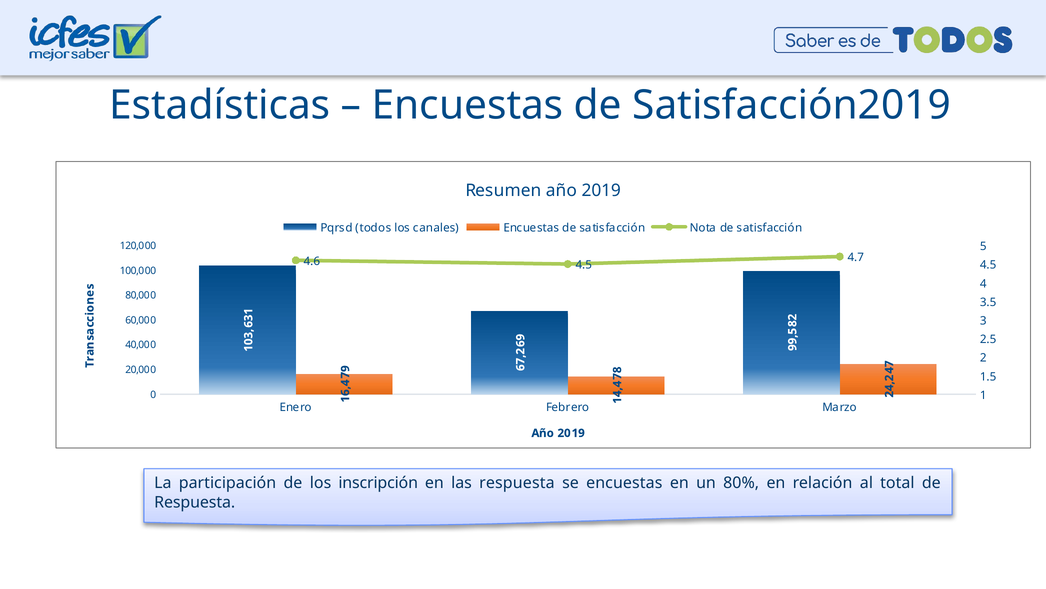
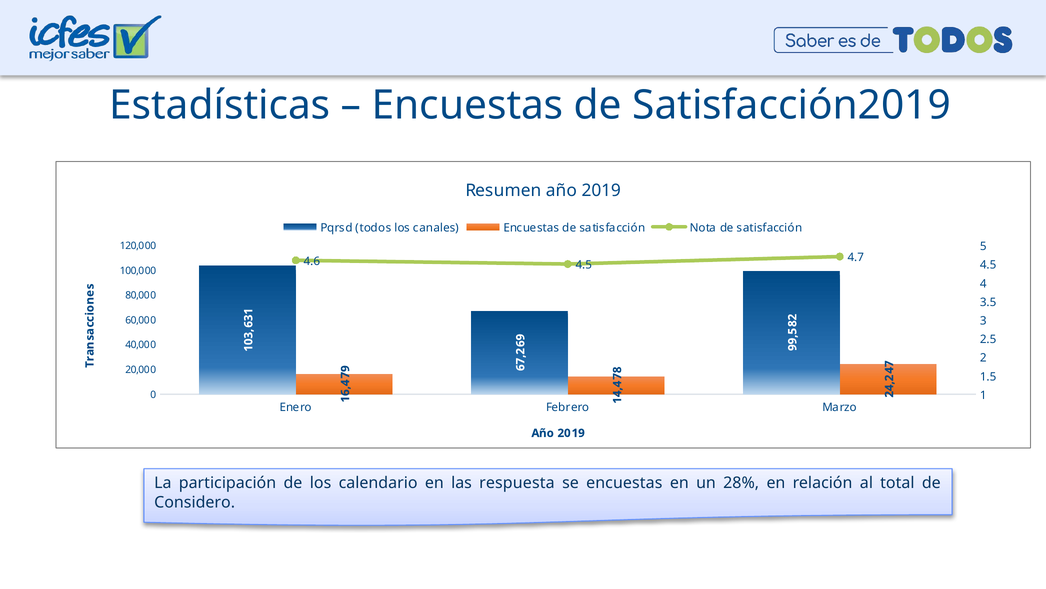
inscripción: inscripción -> calendario (378, 483)
80%: 80% -> 28% (741, 483)
Respuesta: Respuesta -> Considero (195, 502)
